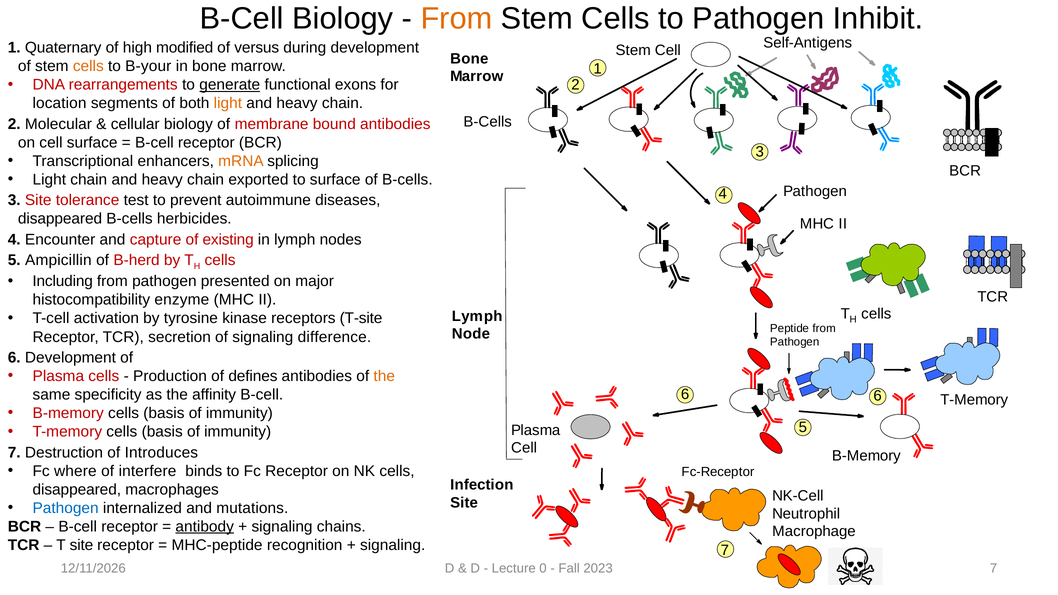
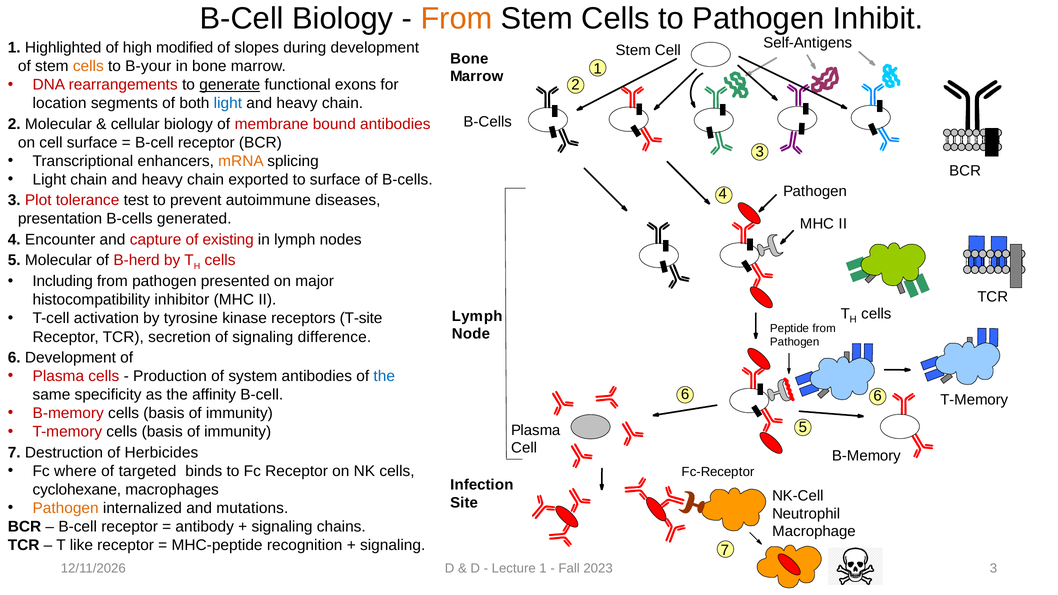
Quaternary: Quaternary -> Highlighted (63, 48)
versus: versus -> slopes (257, 48)
light colour: orange -> blue (228, 103)
3 Site: Site -> Plot (38, 200)
disappeared: disappeared -> presentation (60, 219)
herbicides: herbicides -> generated (194, 219)
5 Ampicillin: Ampicillin -> Molecular (58, 260)
enzyme: enzyme -> inhibitor (182, 300)
defines: defines -> system (253, 376)
the colour: orange -> blue (384, 376)
Introduces: Introduces -> Herbicides (161, 453)
interfere: interfere -> targeted (148, 471)
disappeared: disappeared -> cyclohexane (77, 490)
Pathogen colour: blue -> orange (66, 508)
antibody underline: present -> none (205, 527)
T site: site -> like (81, 545)
Lecture 0: 0 -> 1 (543, 568)
2023 7: 7 -> 3 (994, 568)
